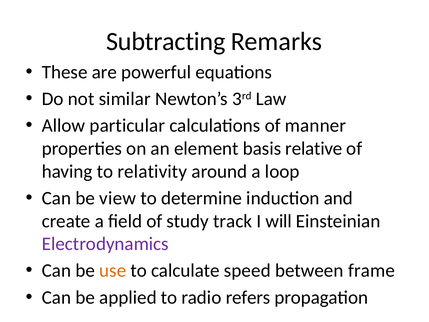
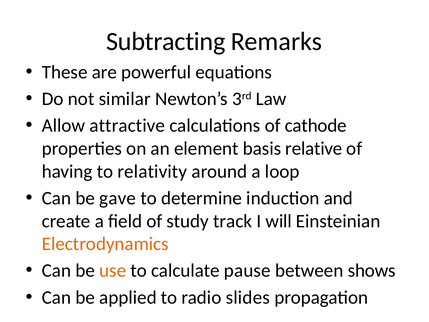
particular: particular -> attractive (127, 126)
manner: manner -> cathode (316, 126)
view: view -> gave (118, 198)
Electrodynamics colour: purple -> orange (105, 244)
speed: speed -> pause (247, 270)
frame: frame -> shows (372, 270)
refers: refers -> slides (248, 297)
